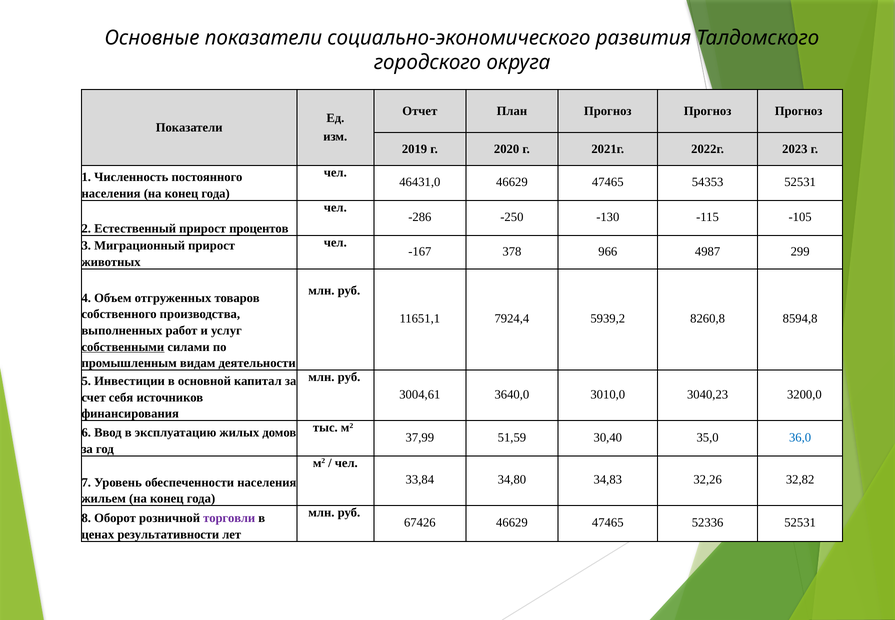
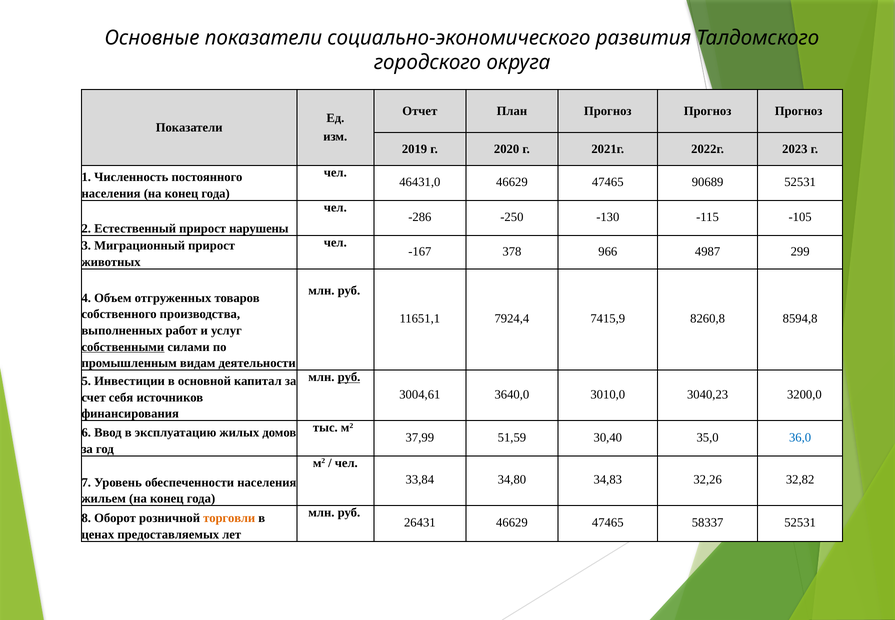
54353: 54353 -> 90689 (708, 182)
процентов: процентов -> нарушены (259, 228)
5939,2: 5939,2 -> 7415,9 (608, 319)
руб underline: none -> present (349, 377)
торговли colour: purple -> orange (229, 518)
67426: 67426 -> 26431 (420, 522)
52336: 52336 -> 58337 (708, 522)
результативности: результативности -> предоставляемых (168, 534)
